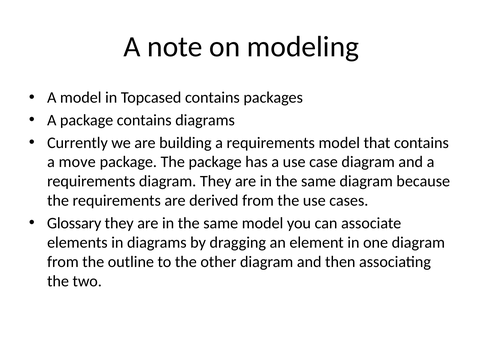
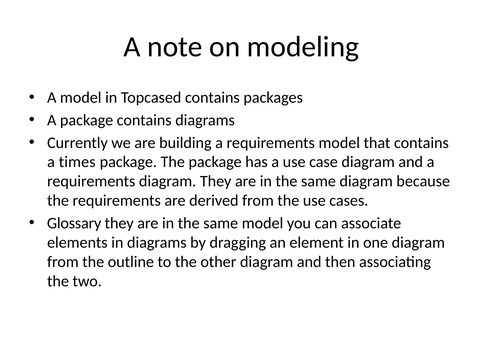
move: move -> times (77, 162)
